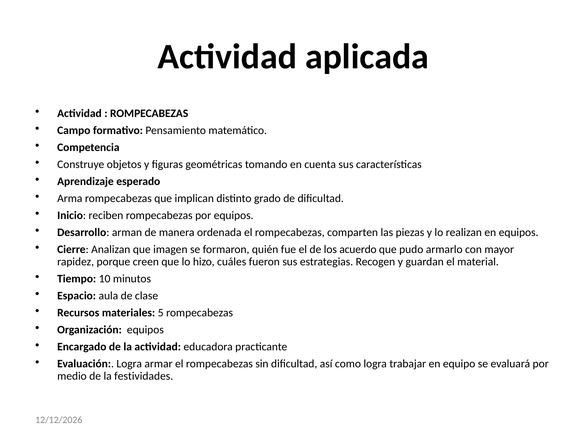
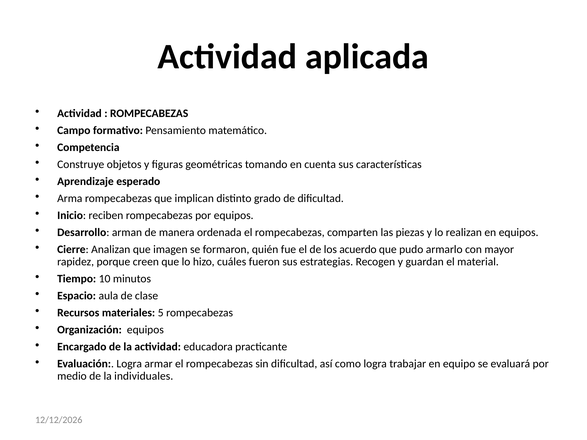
festividades: festividades -> individuales (144, 376)
